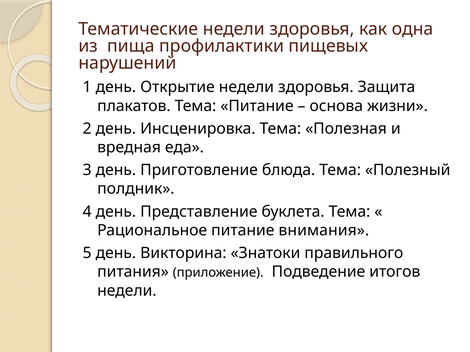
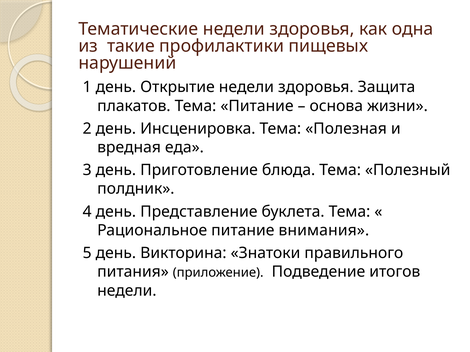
пища: пища -> такие (131, 46)
